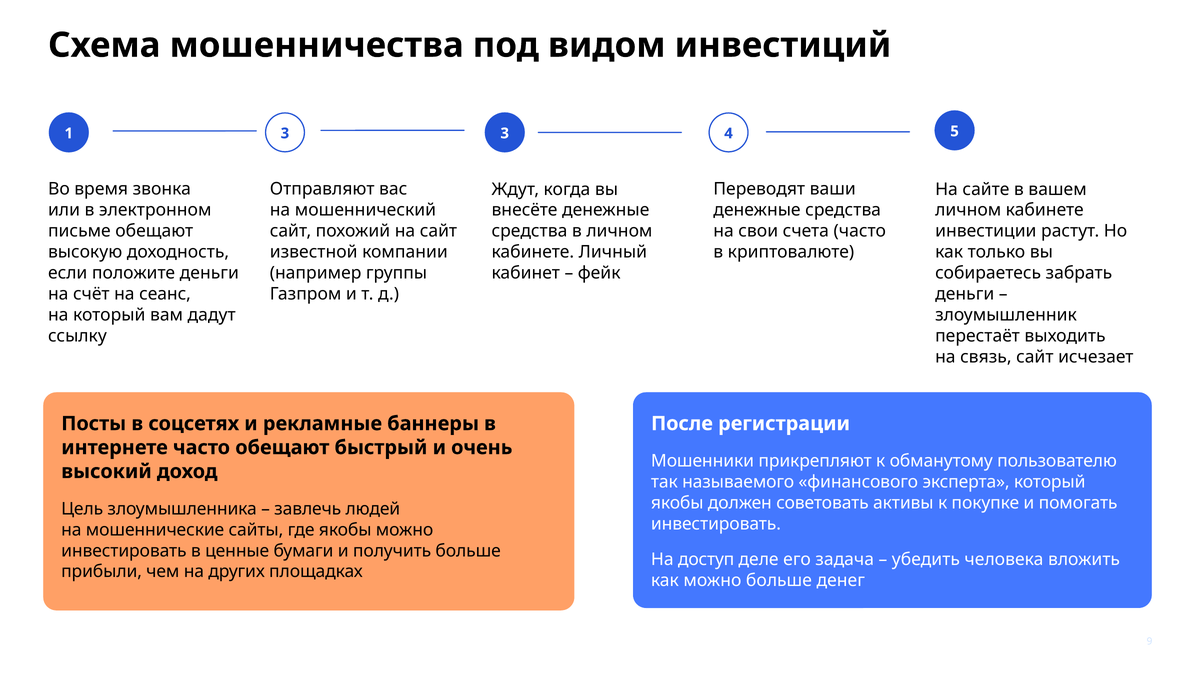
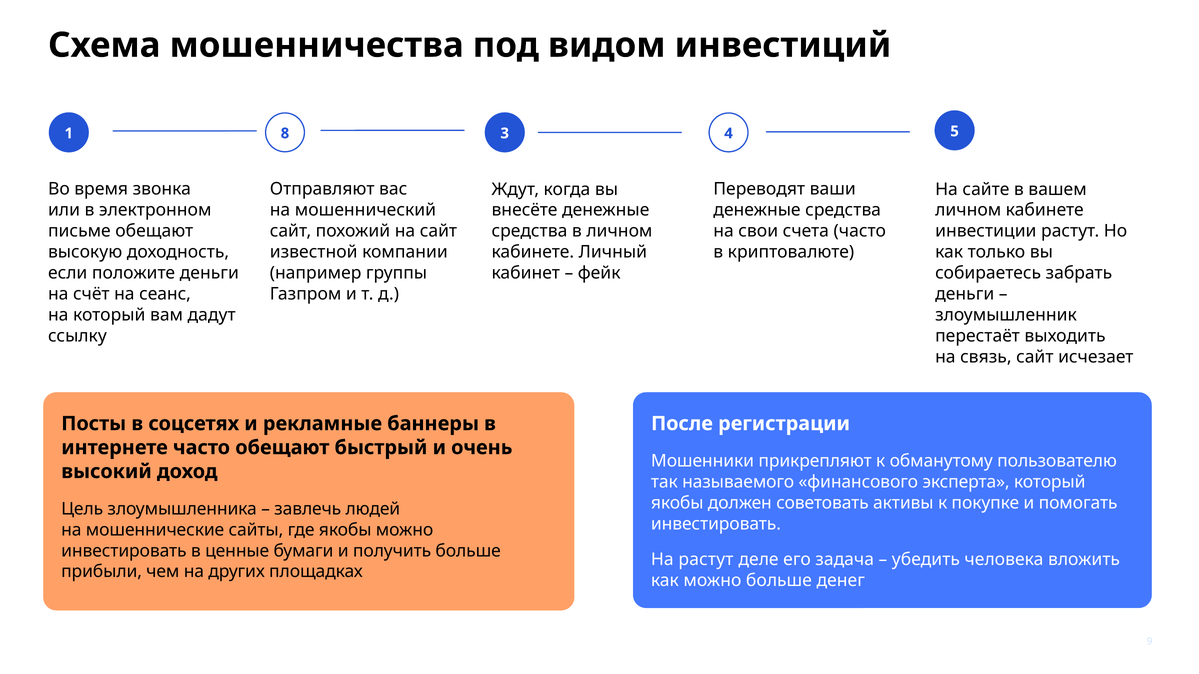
1 3: 3 -> 8 (285, 133)
На доступ: доступ -> растут (706, 560)
